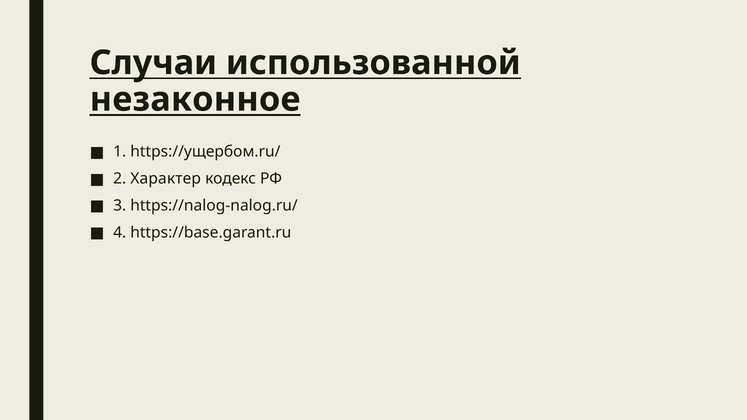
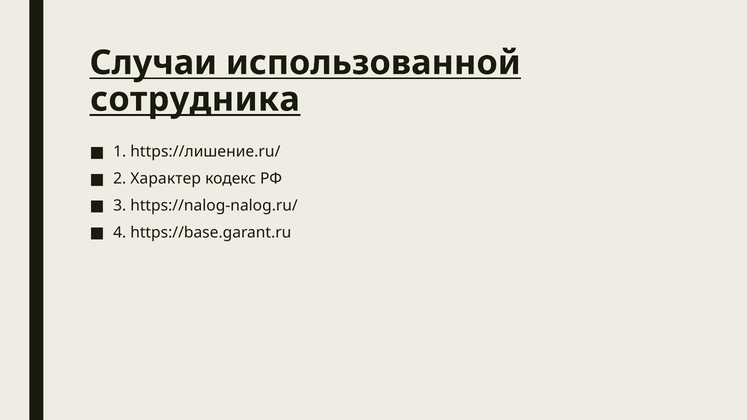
незаконное: незаконное -> сотрудника (195, 99)
https://ущербом.ru/: https://ущербом.ru/ -> https://лишение.ru/ (205, 152)
